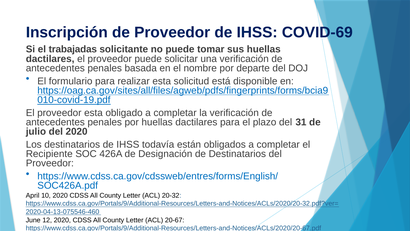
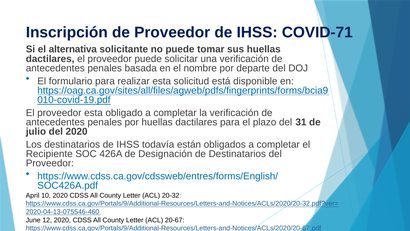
COVID-69: COVID-69 -> COVID-71 (317, 32)
trabajadas: trabajadas -> alternativa (73, 49)
